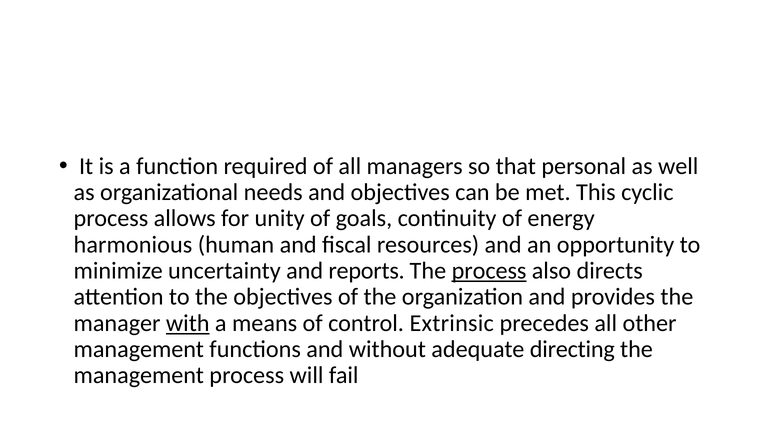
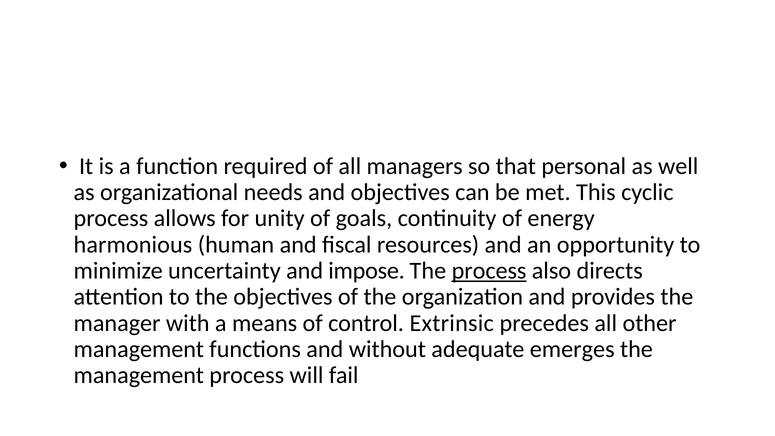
reports: reports -> impose (367, 271)
with underline: present -> none (188, 323)
directing: directing -> emerges (572, 349)
